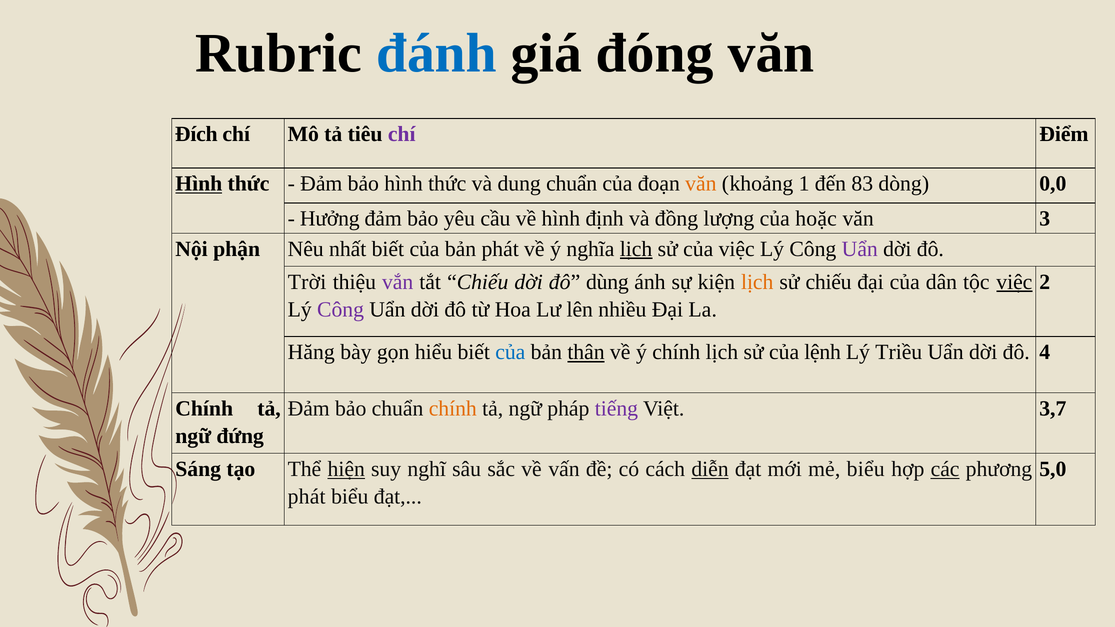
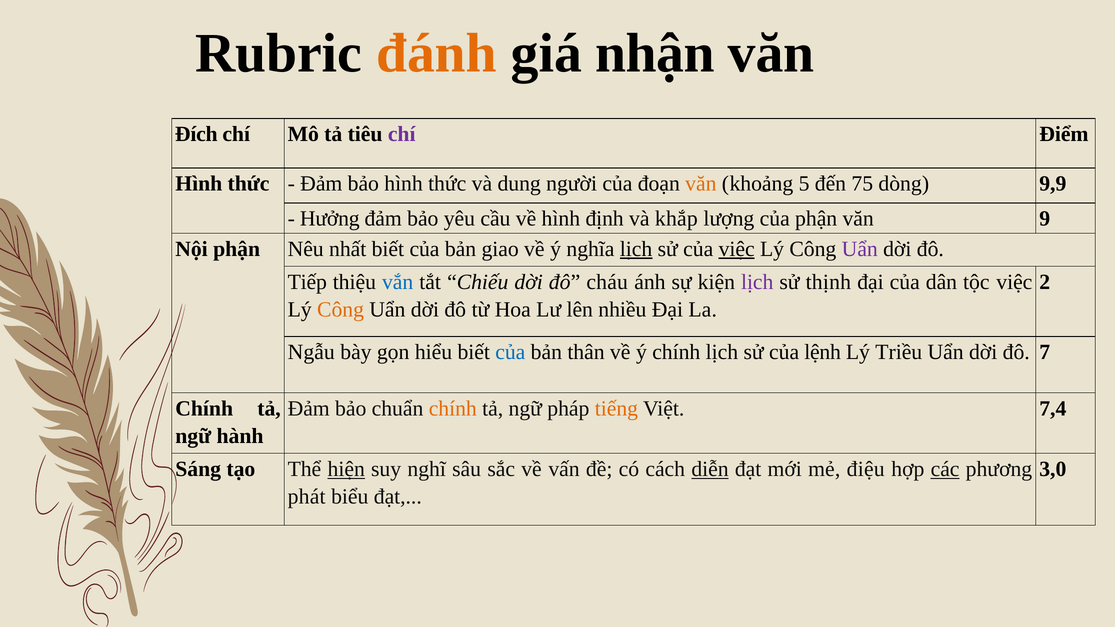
đánh colour: blue -> orange (437, 54)
đóng: đóng -> nhận (655, 54)
Hình underline: present -> none (199, 184)
dung chuẩn: chuẩn -> người (572, 184)
1: 1 -> 5 (804, 184)
83: 83 -> 75 (862, 184)
0,0: 0,0 -> 9,9 (1053, 184)
đồng: đồng -> khắp (676, 219)
của hoặc: hoặc -> phận (816, 219)
3: 3 -> 9 (1045, 219)
bản phát: phát -> giao (500, 249)
việc underline: none -> present (737, 249)
Trời: Trời -> Tiếp (307, 282)
vắn colour: purple -> blue (398, 282)
dùng: dùng -> cháu (607, 282)
lịch colour: orange -> purple (757, 282)
sử chiếu: chiếu -> thịnh (828, 282)
việc underline: present -> none (1014, 282)
Công colour: purple -> orange (341, 309)
Hăng: Hăng -> Ngẫu (311, 352)
thân underline: present -> none (586, 352)
4: 4 -> 7 (1045, 352)
tiếng colour: purple -> orange (616, 409)
3,7: 3,7 -> 7,4 (1053, 409)
đứng: đứng -> hành (240, 436)
mẻ biểu: biểu -> điệu (866, 469)
5,0: 5,0 -> 3,0 (1053, 469)
